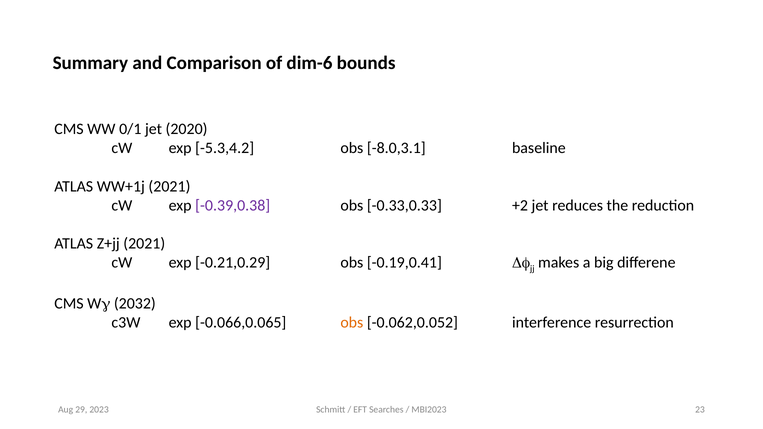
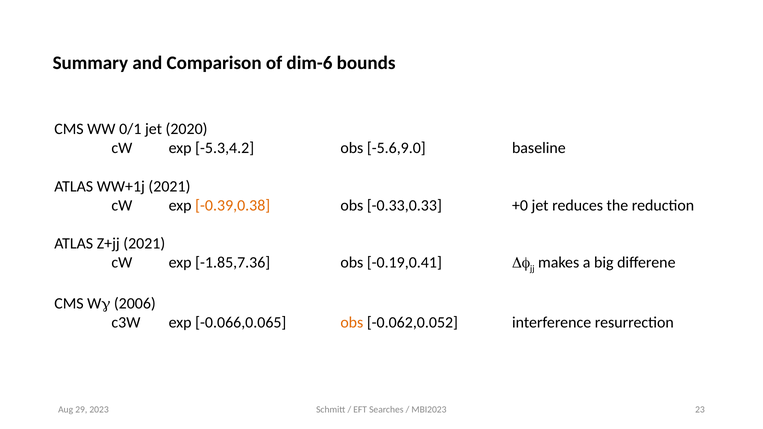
-8.0,3.1: -8.0,3.1 -> -5.6,9.0 (396, 148)
-0.39,0.38 colour: purple -> orange (233, 206)
+2: +2 -> +0 (520, 206)
-0.21,0.29: -0.21,0.29 -> -1.85,7.36 (233, 263)
2032: 2032 -> 2006 (135, 304)
